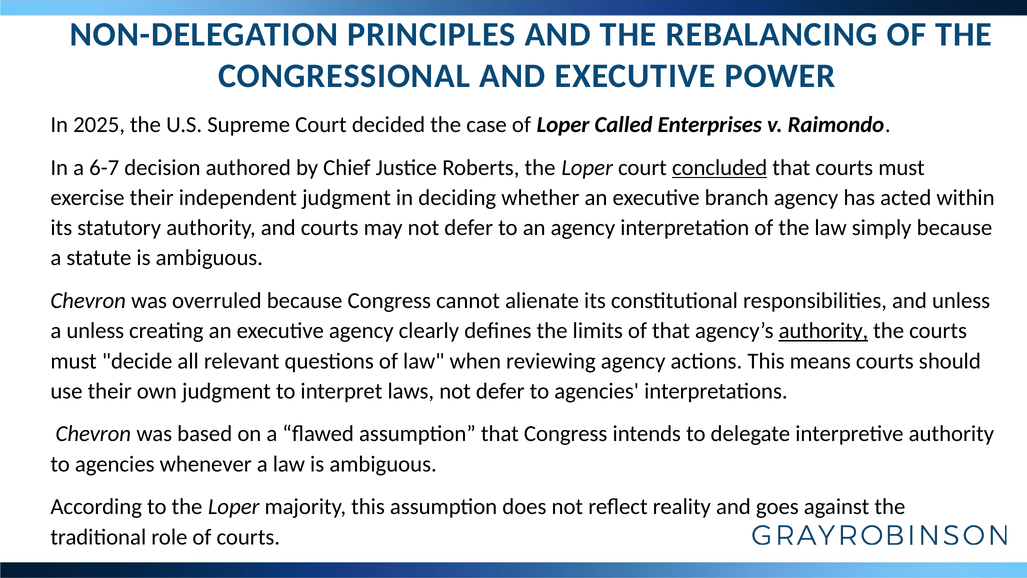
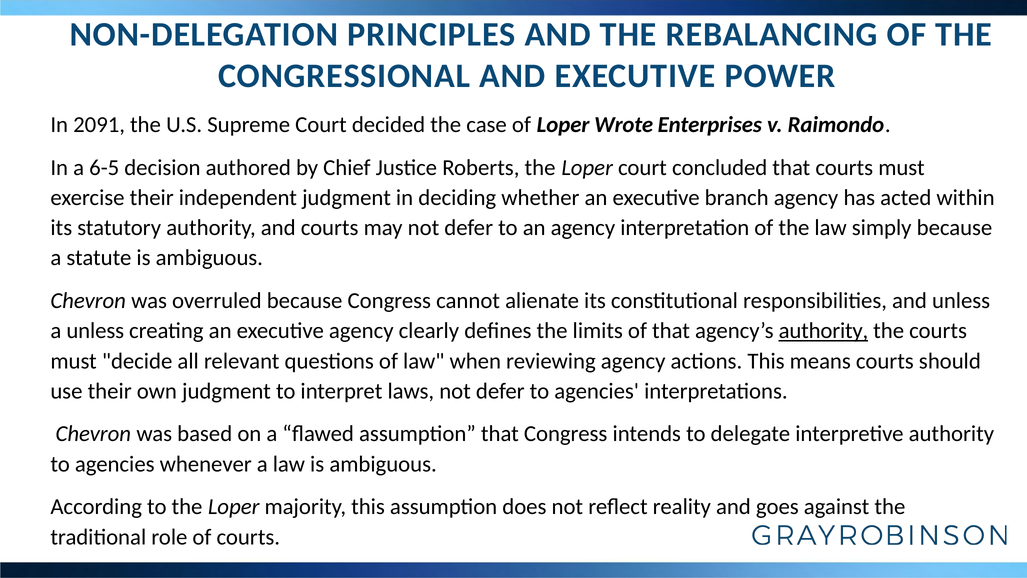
2025: 2025 -> 2091 (99, 125)
Called: Called -> Wrote (624, 125)
6-7: 6-7 -> 6-5 (104, 168)
concluded underline: present -> none (720, 168)
